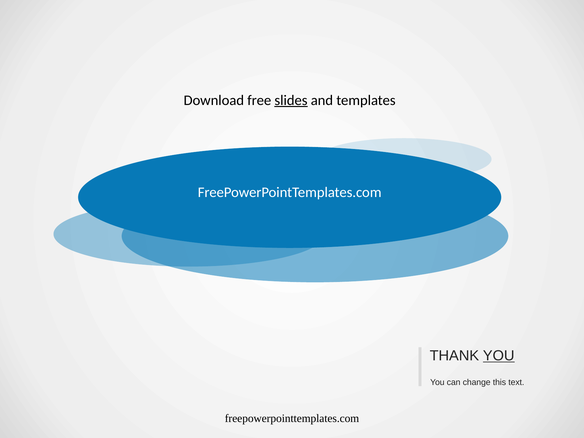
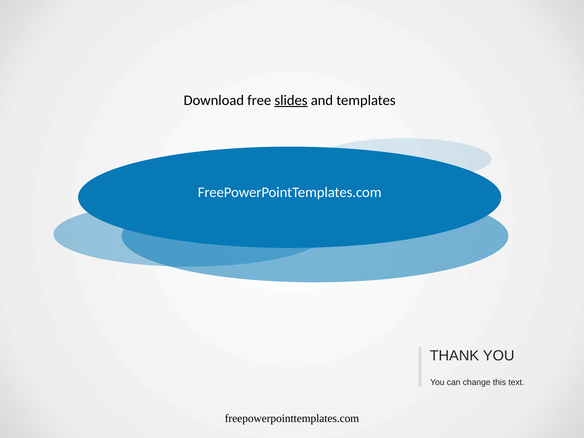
YOU underline: present -> none (499, 356)
